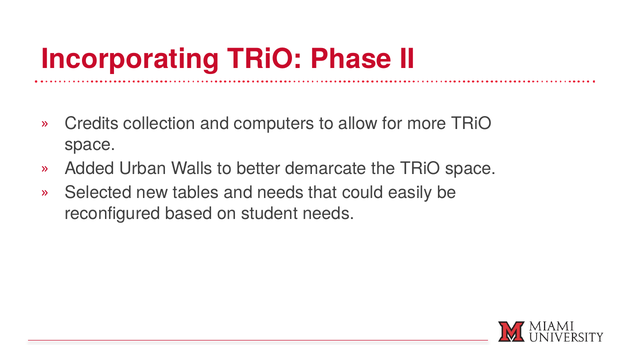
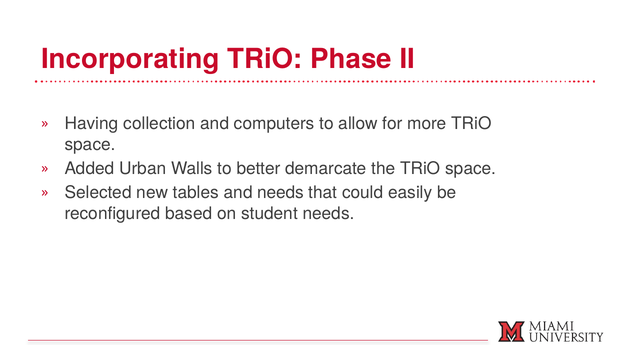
Credits: Credits -> Having (92, 124)
